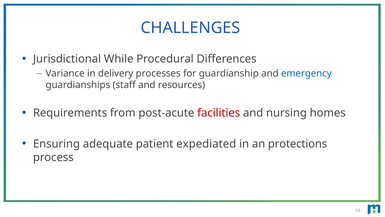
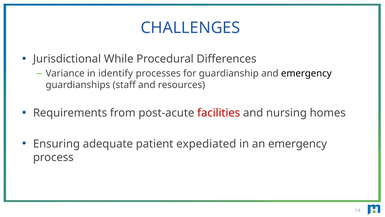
delivery: delivery -> identify (116, 73)
emergency colour: blue -> black (306, 73)
an protections: protections -> emergency (298, 144)
